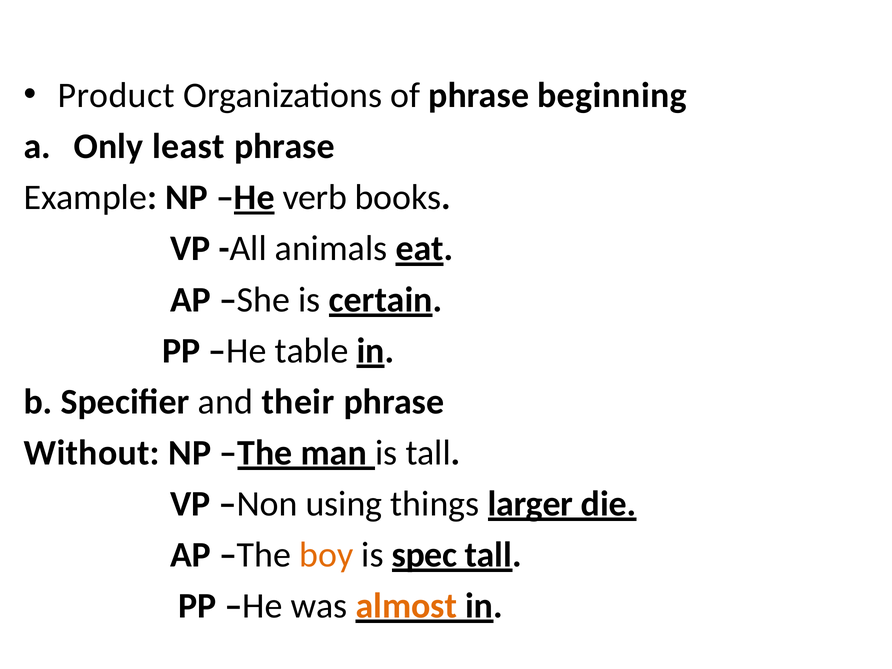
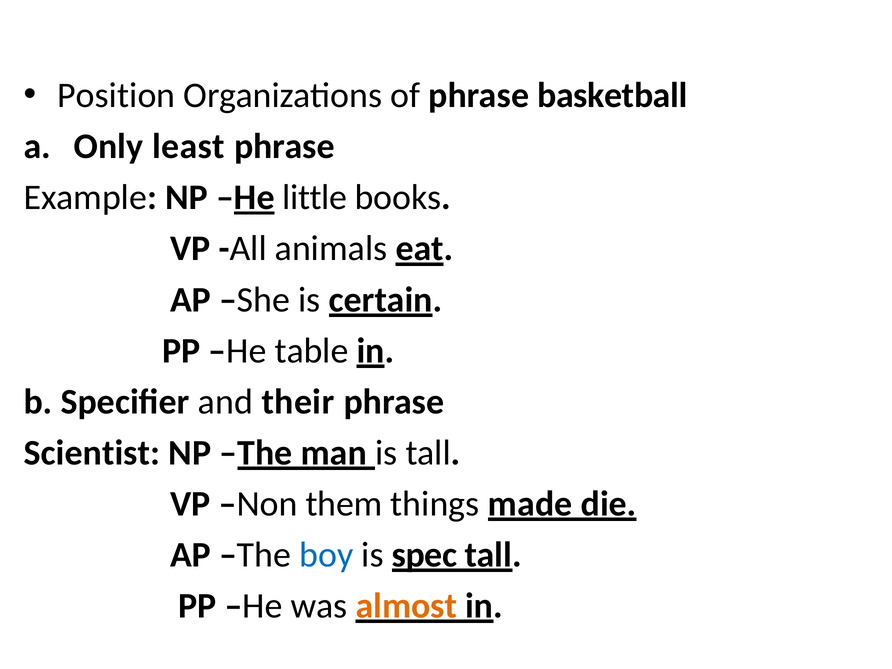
Product: Product -> Position (116, 95)
beginning: beginning -> basketball (612, 95)
verb: verb -> little (315, 198)
Without: Without -> Scientist (92, 453)
using: using -> them (344, 504)
larger: larger -> made (530, 504)
boy colour: orange -> blue (326, 555)
